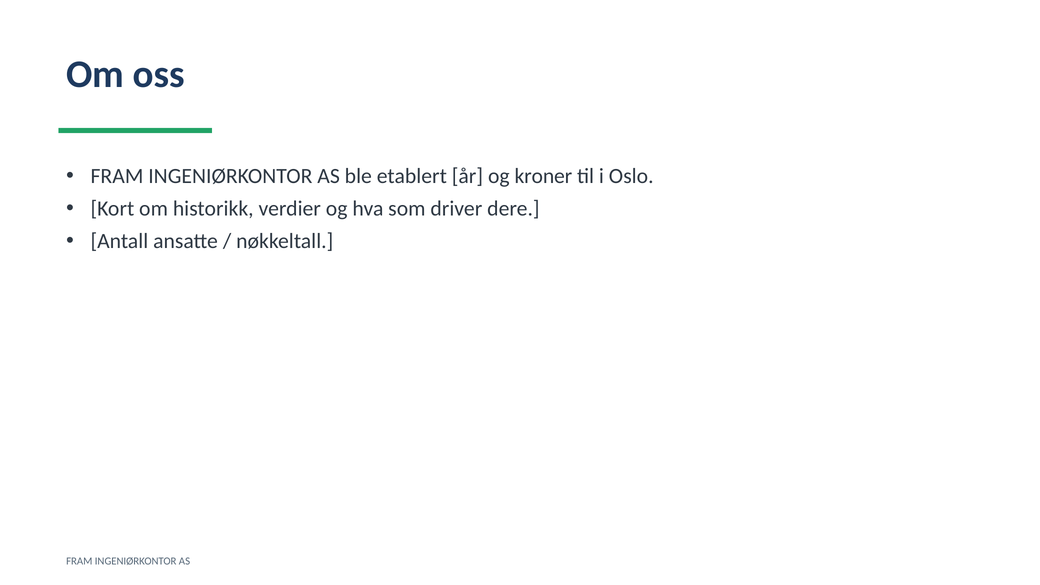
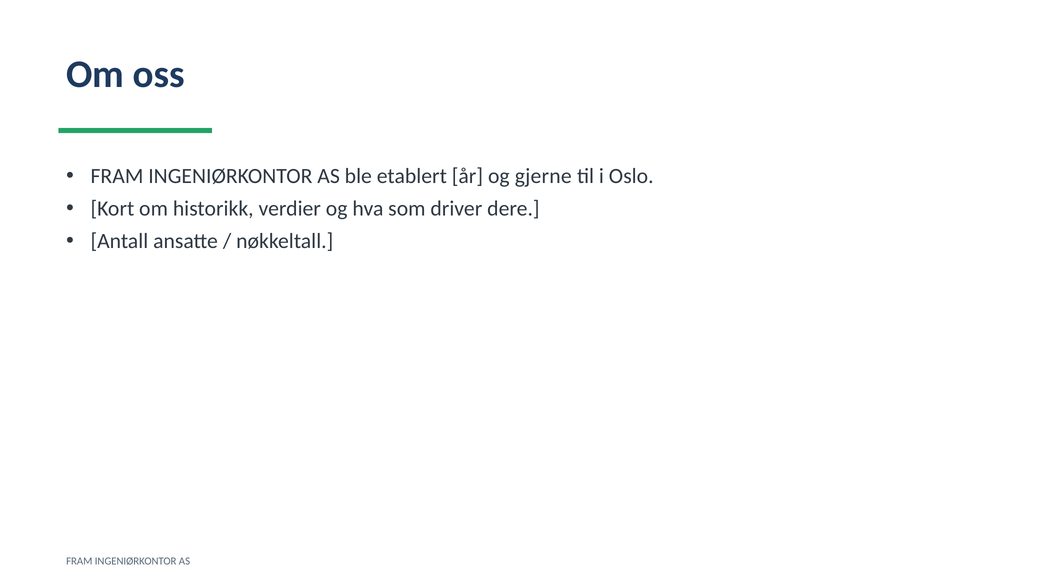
kroner: kroner -> gjerne (543, 176)
